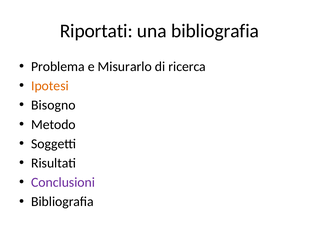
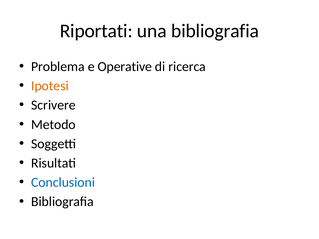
Misurarlo: Misurarlo -> Operative (125, 67)
Bisogno: Bisogno -> Scrivere (53, 105)
Conclusioni colour: purple -> blue (63, 183)
